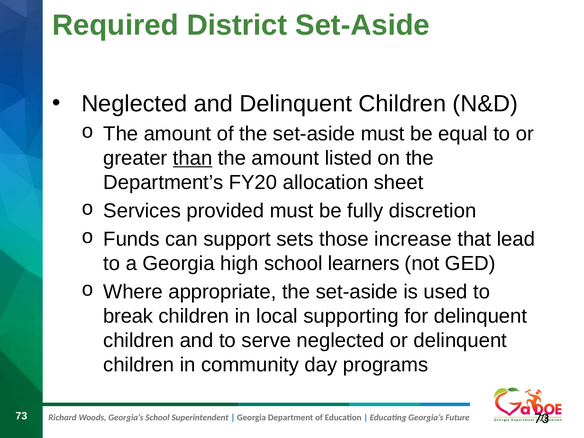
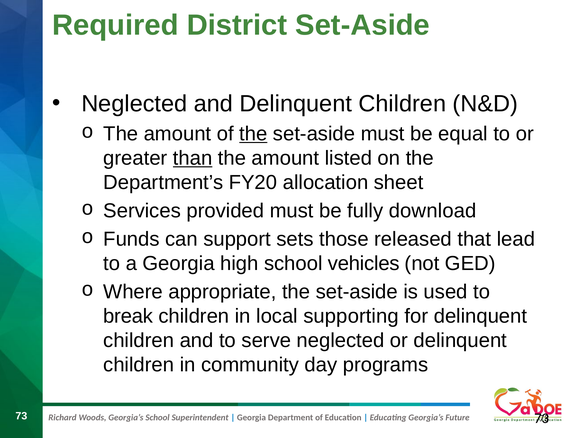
the underline: none -> present (253, 134)
discretion: discretion -> download (433, 211)
increase: increase -> released (413, 239)
learners: learners -> vehicles (364, 263)
